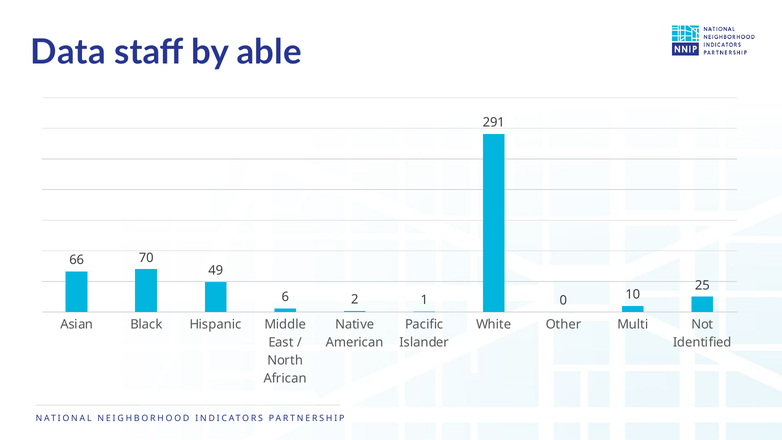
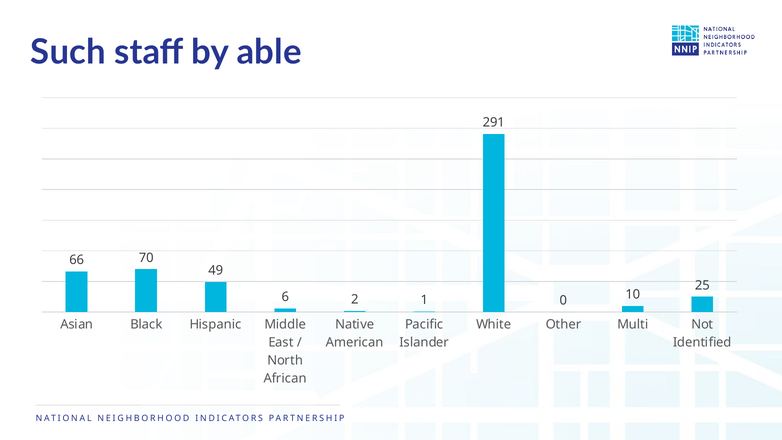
Data: Data -> Such (68, 52)
